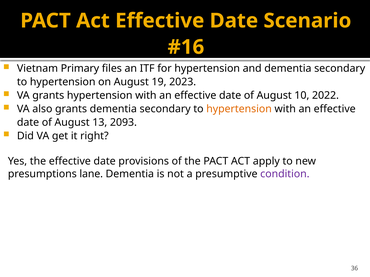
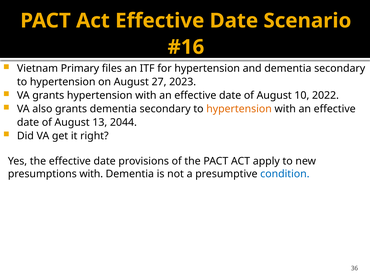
19: 19 -> 27 (159, 82)
2093: 2093 -> 2044 (123, 123)
presumptions lane: lane -> with (91, 174)
condition colour: purple -> blue (285, 174)
